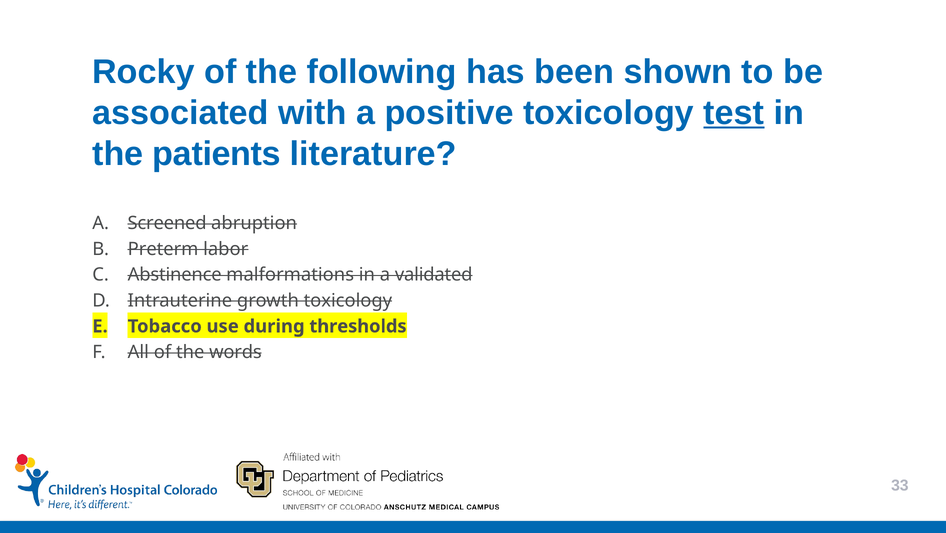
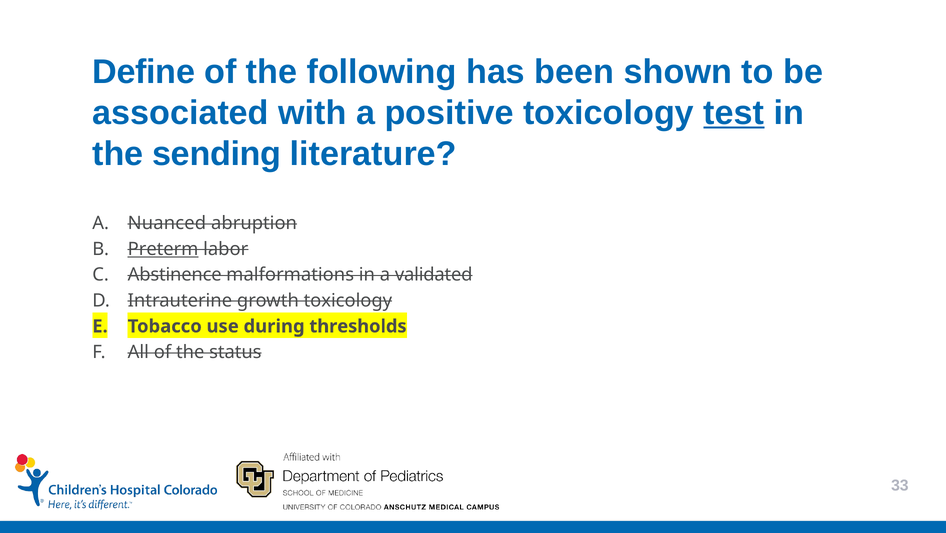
Rocky: Rocky -> Define (144, 72)
patients: patients -> sending (217, 154)
Screened: Screened -> Nuanced (167, 223)
Preterm underline: none -> present (163, 249)
words: words -> status (235, 352)
